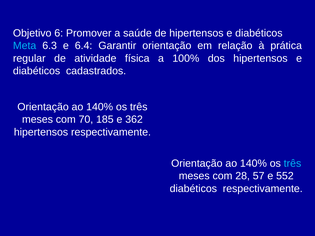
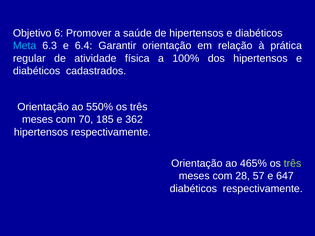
140%: 140% -> 550% (100, 107)
140%: 140% -> 465% (253, 164)
três colour: light blue -> light green (293, 164)
552: 552 -> 647 (285, 176)
